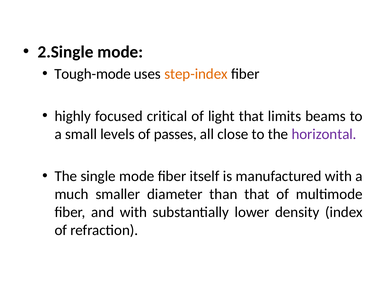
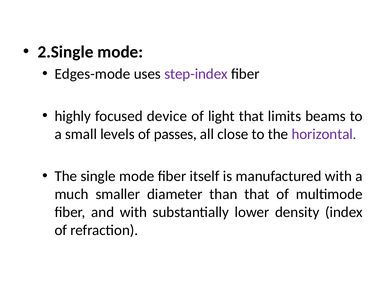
Tough-mode: Tough-mode -> Edges-mode (92, 74)
step-index colour: orange -> purple (196, 74)
critical: critical -> device (167, 116)
